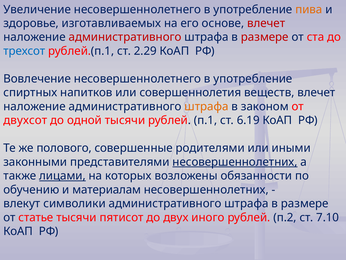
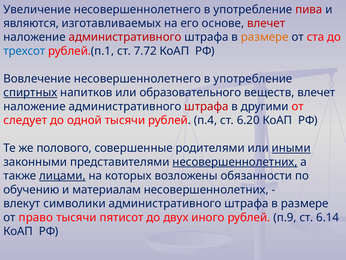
пива colour: orange -> red (309, 9)
здоровье: здоровье -> являются (31, 23)
размере colour: red -> orange (265, 37)
2.29: 2.29 -> 7.72 (145, 51)
спиртных underline: none -> present (30, 92)
совершеннолетия: совершеннолетия -> образовательного (190, 92)
штрафа colour: orange -> red (206, 106)
законом: законом -> другими (265, 106)
двухсот: двухсот -> следует (25, 120)
п.1: п.1 -> п.4 (206, 120)
6.19: 6.19 -> 6.20 (248, 120)
иными underline: none -> present (291, 148)
статье: статье -> право (36, 217)
п.2: п.2 -> п.9 (285, 217)
7.10: 7.10 -> 6.14 (328, 217)
